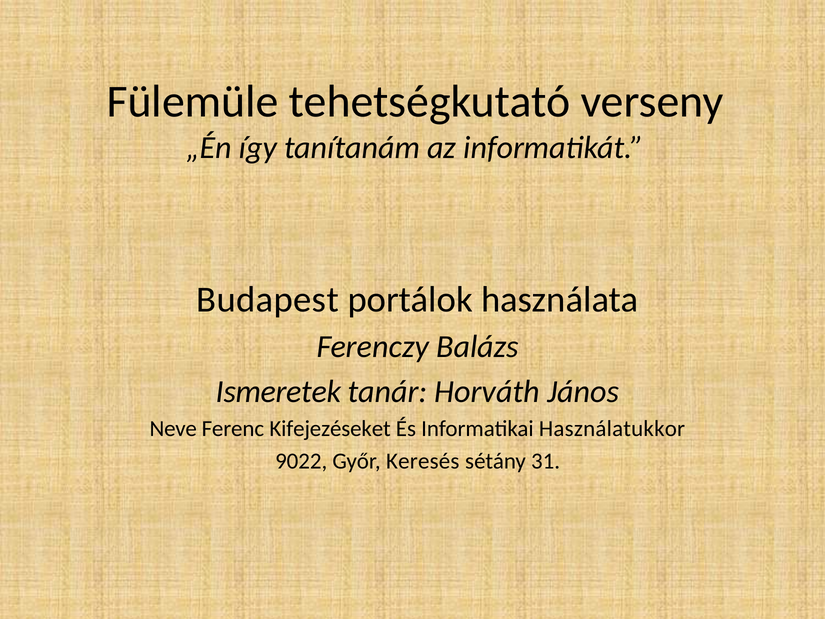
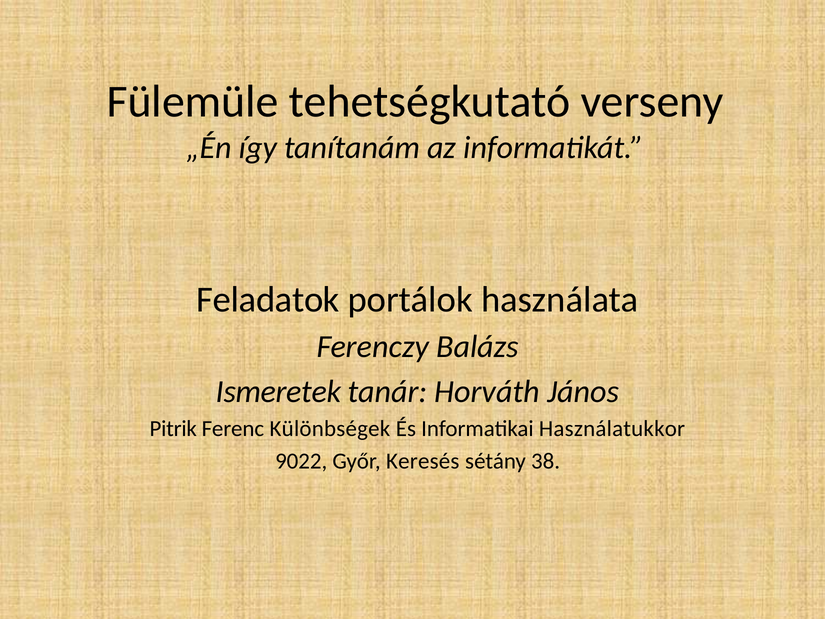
Budapest: Budapest -> Feladatok (268, 299)
Neve: Neve -> Pitrik (173, 429)
Kifejezéseket: Kifejezéseket -> Különbségek (330, 429)
31: 31 -> 38 (546, 461)
